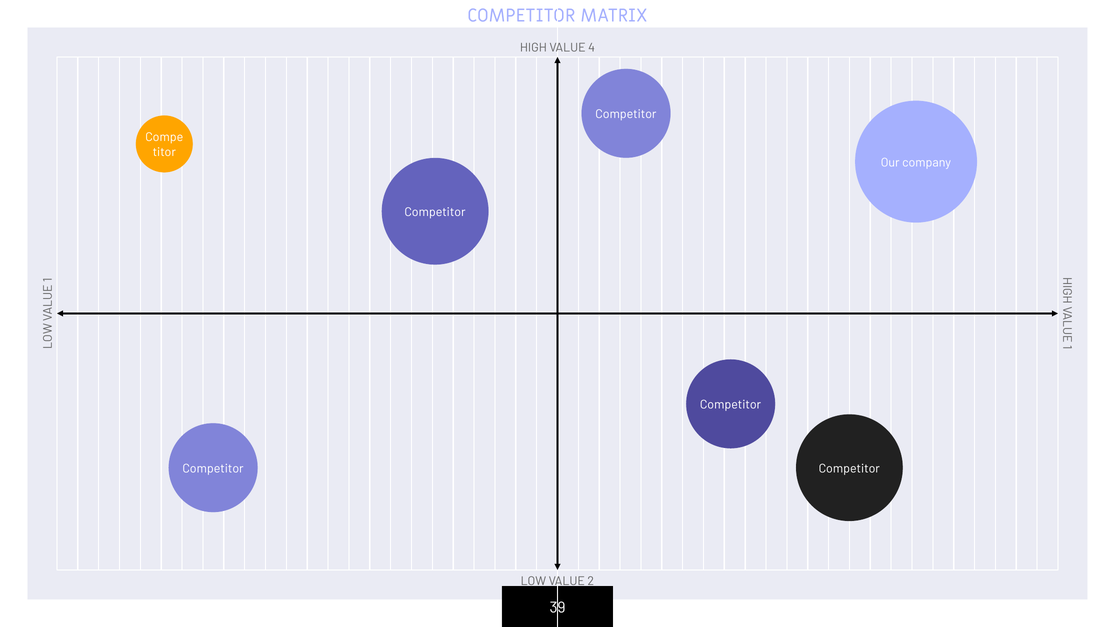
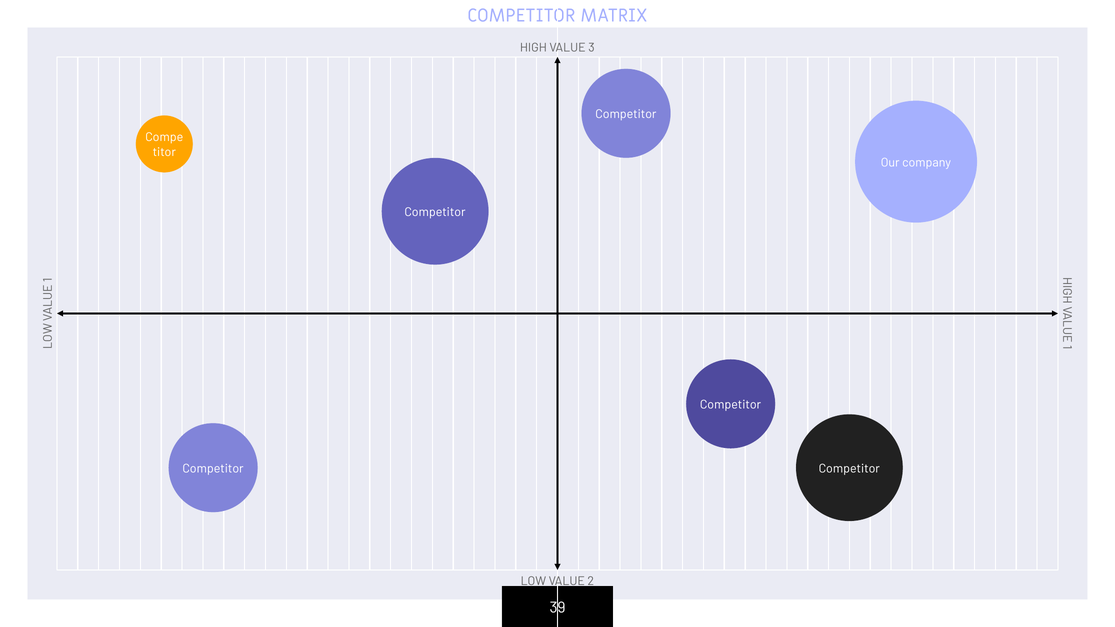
4: 4 -> 3 (591, 48)
